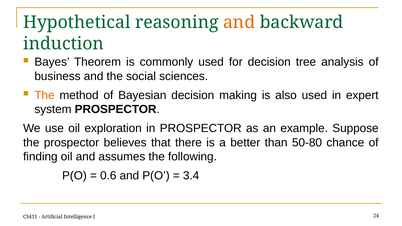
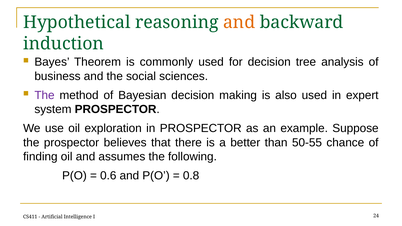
The colour: orange -> purple (45, 95)
50-80: 50-80 -> 50-55 (307, 143)
3.4: 3.4 -> 0.8 (191, 176)
